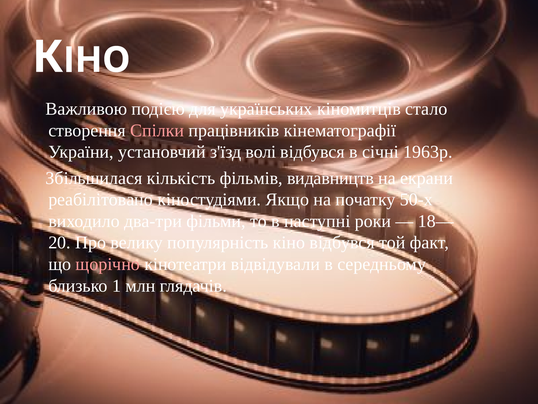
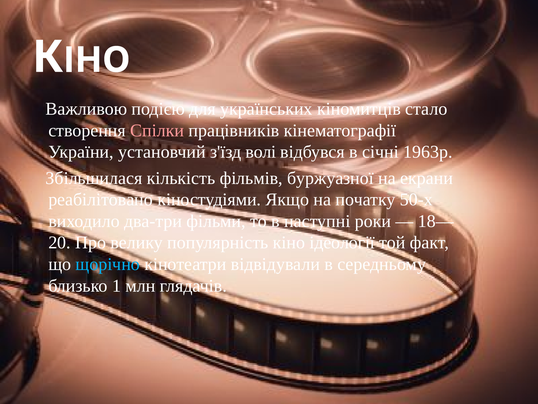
видавництв: видавництв -> буржуазної (330, 178)
кіно відбувся: відбувся -> ідеології (342, 242)
щорічно colour: pink -> light blue (108, 264)
